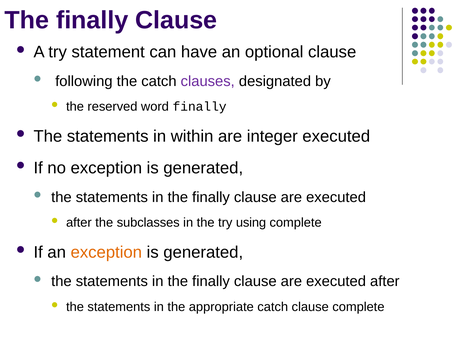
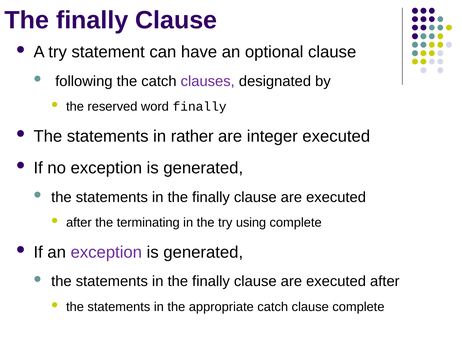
within: within -> rather (192, 136)
subclasses: subclasses -> terminating (148, 222)
exception colour: orange -> purple (106, 252)
